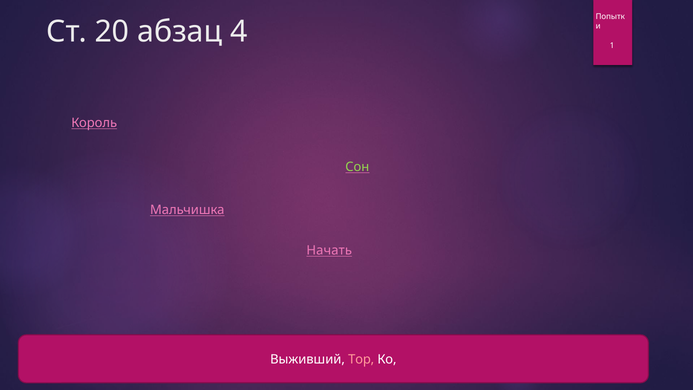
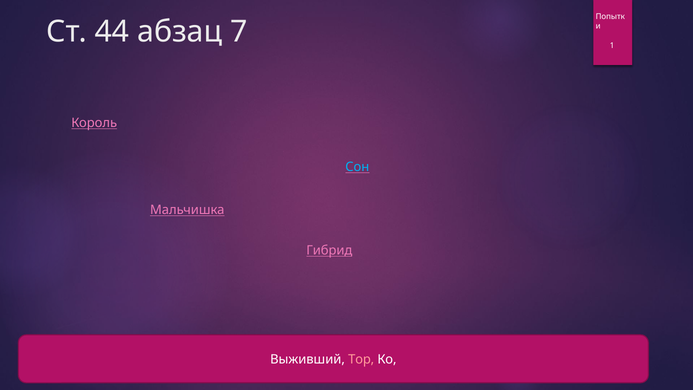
20: 20 -> 44 (112, 32)
4: 4 -> 7 (239, 32)
Сон colour: light green -> light blue (357, 167)
Начать: Начать -> Гибрид (329, 250)
